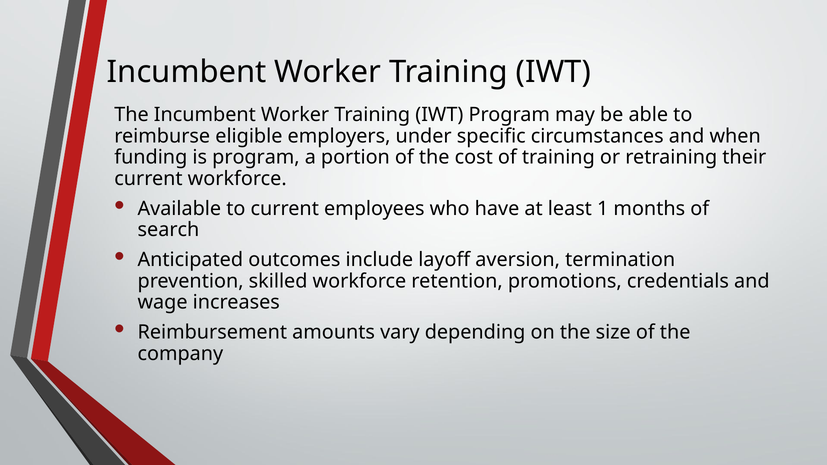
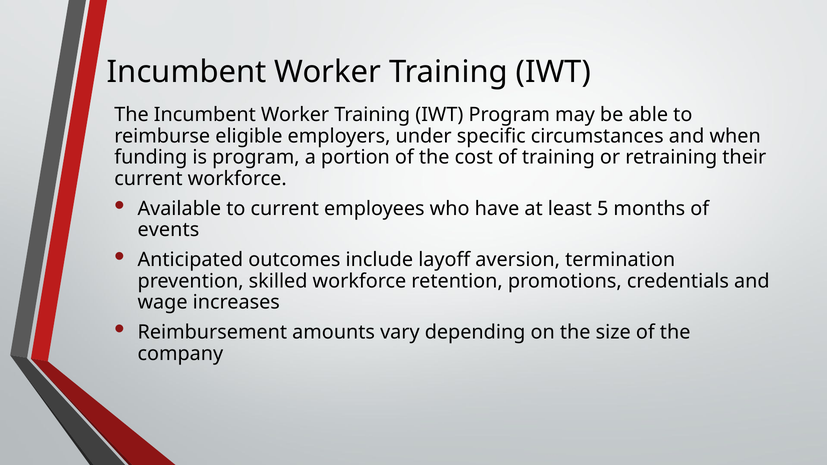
1: 1 -> 5 (603, 209)
search: search -> events (168, 230)
